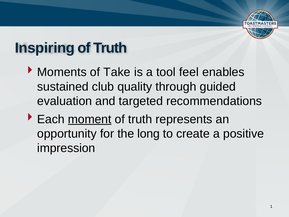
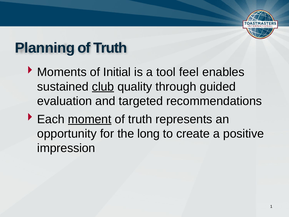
Inspiring: Inspiring -> Planning (45, 48)
Take: Take -> Initial (117, 72)
club underline: none -> present (103, 87)
